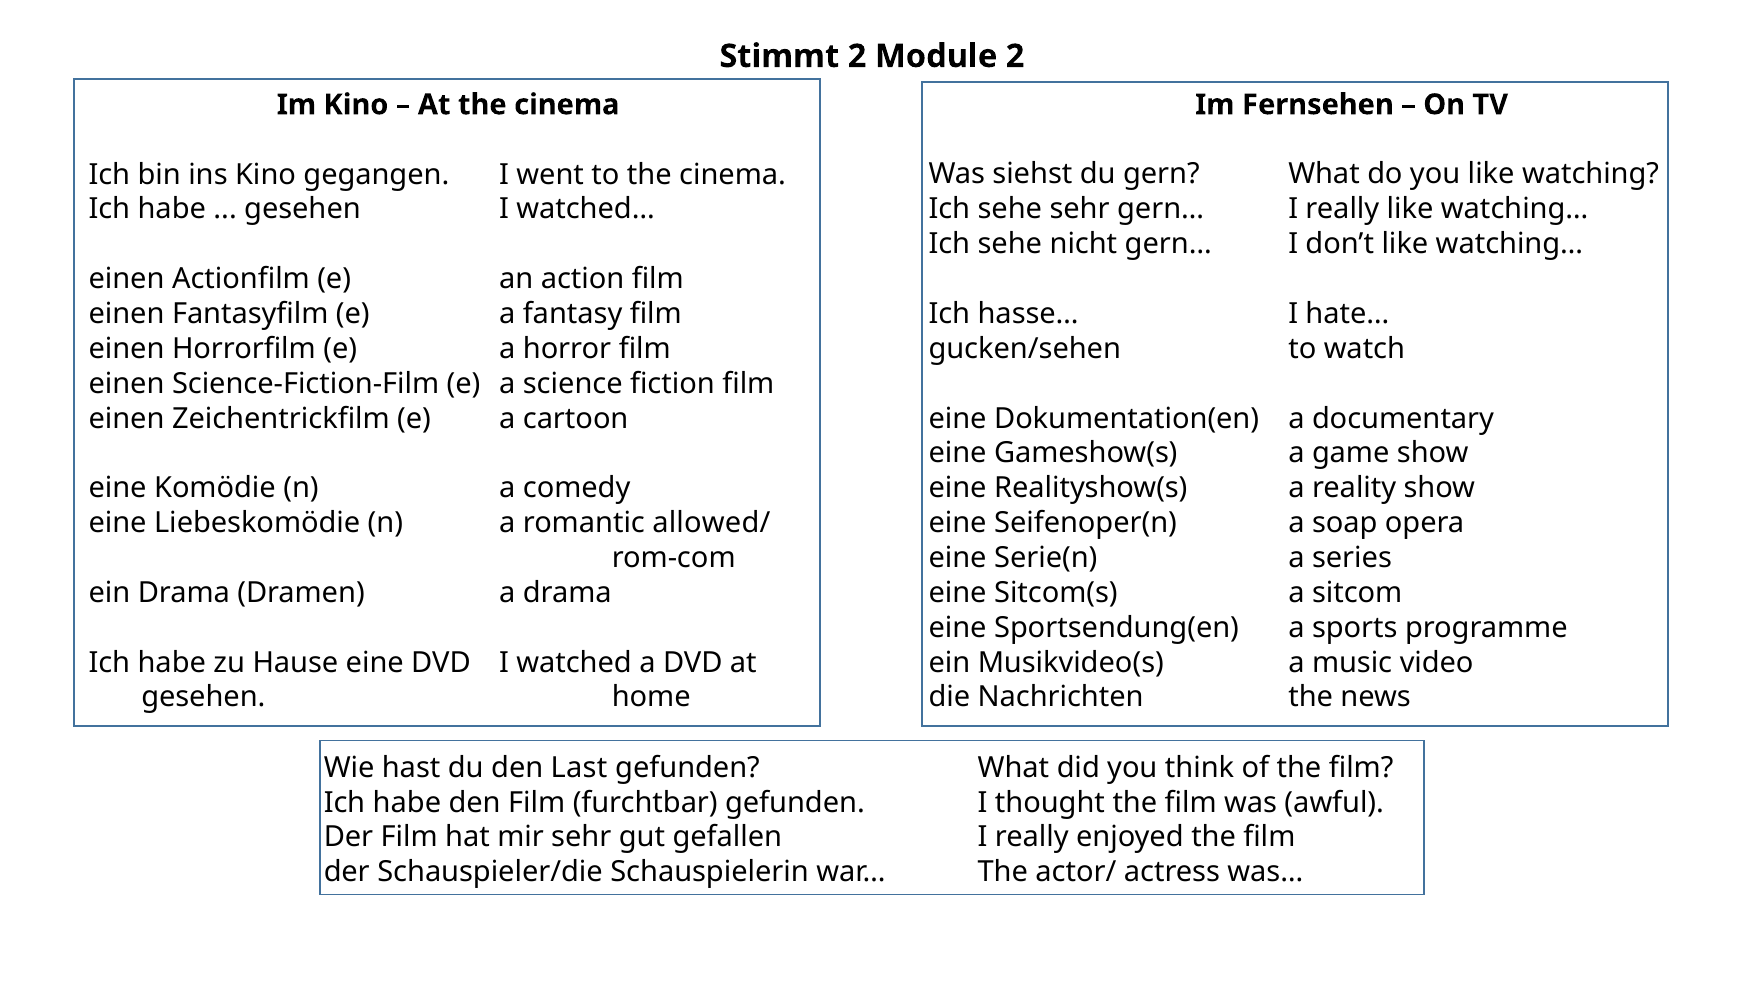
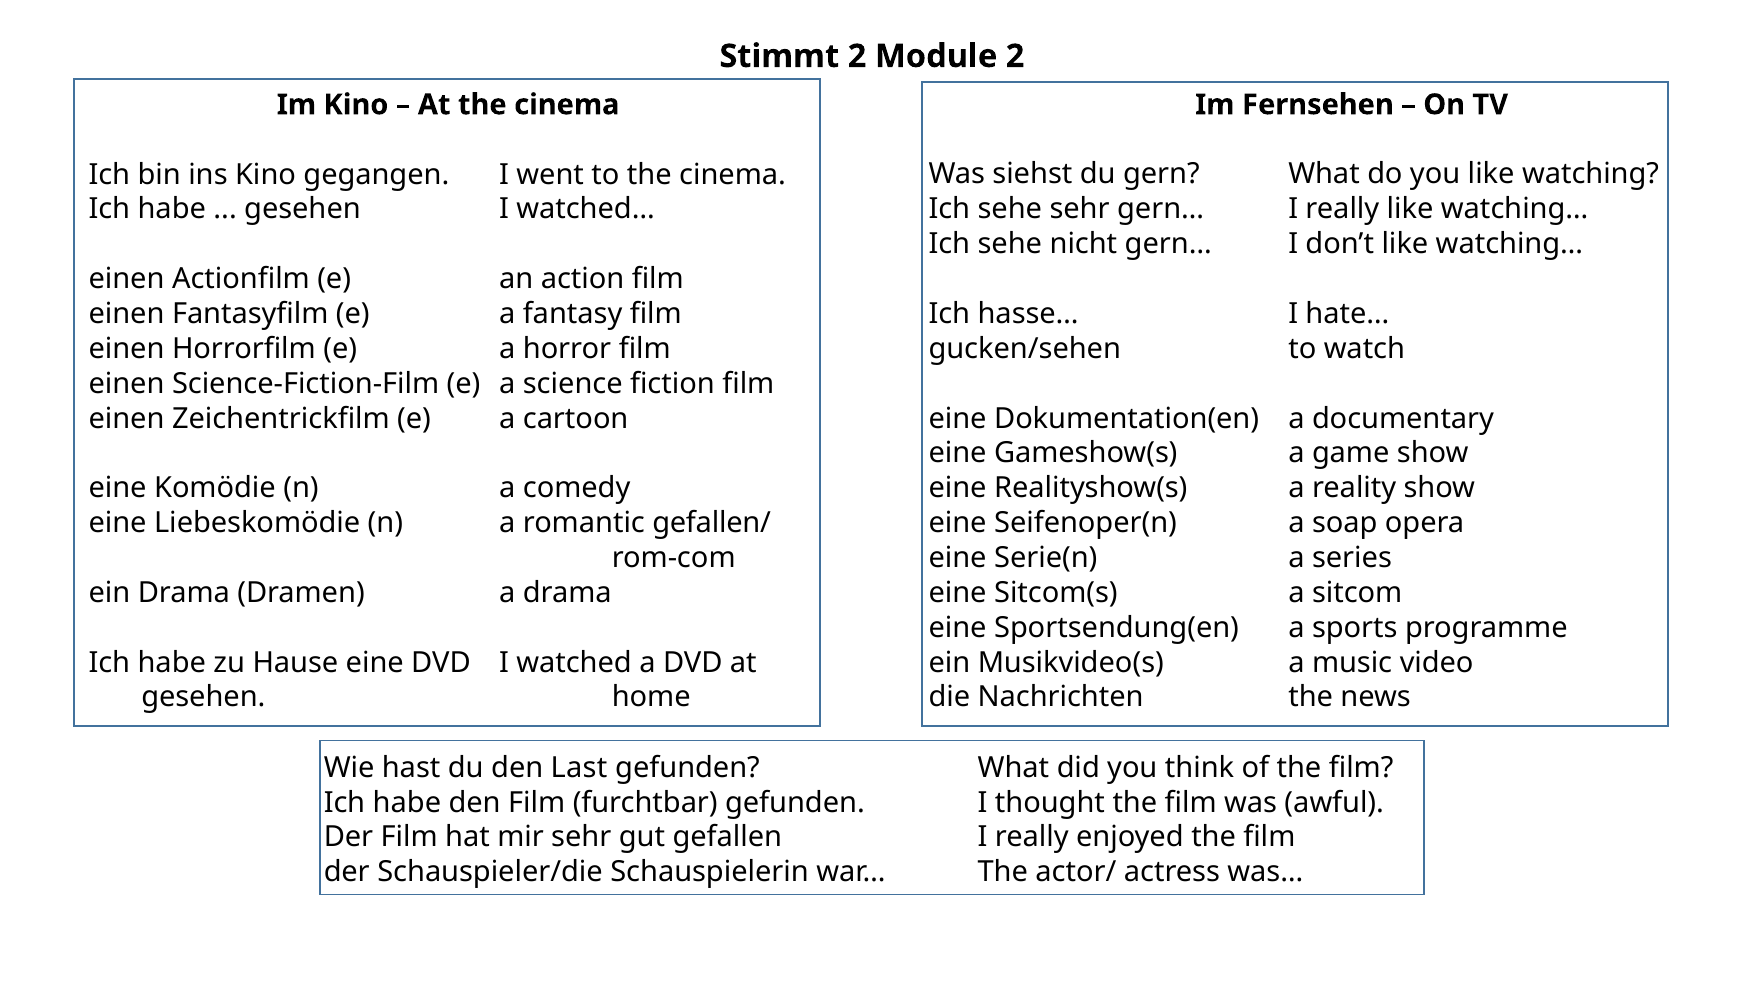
allowed/: allowed/ -> gefallen/ (712, 523)
